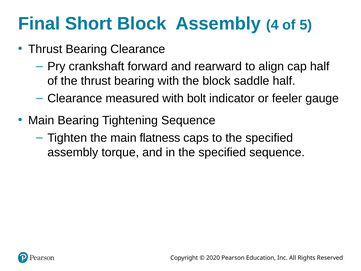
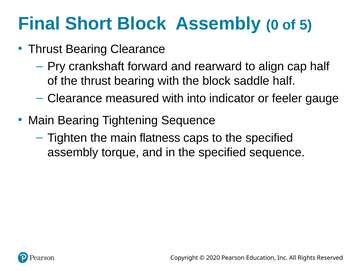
4: 4 -> 0 (272, 25)
bolt: bolt -> into (197, 98)
